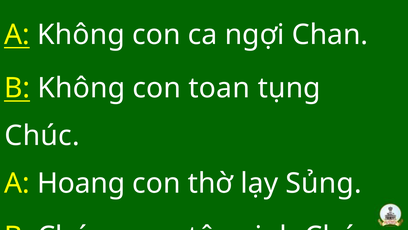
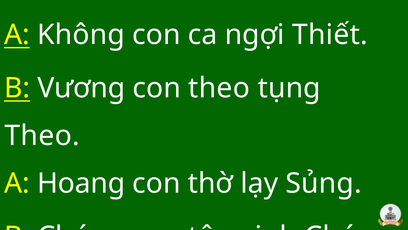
Chan: Chan -> Thiết (330, 35)
B Không: Không -> Vương (81, 88)
con toan: toan -> theo (219, 88)
Chúc: Chúc -> Theo (42, 135)
